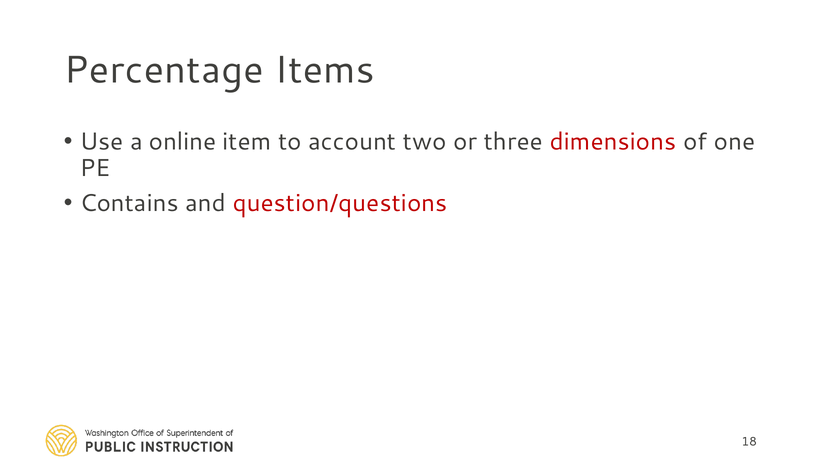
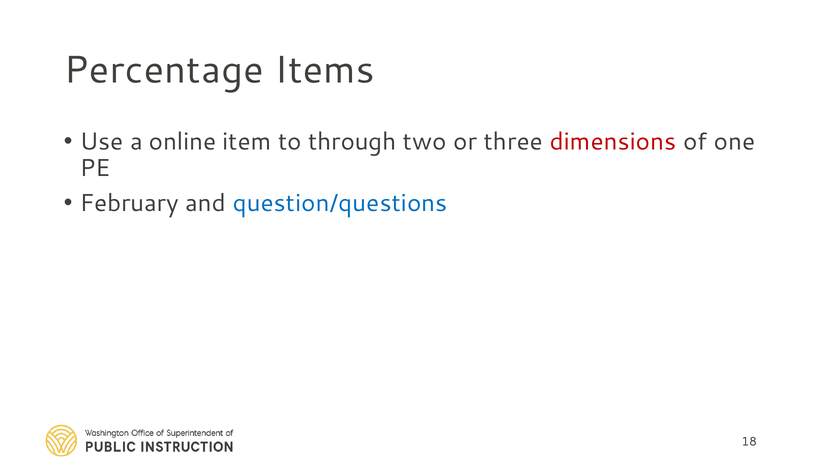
account: account -> through (352, 142)
Contains: Contains -> February (129, 203)
question/questions colour: red -> blue (340, 203)
